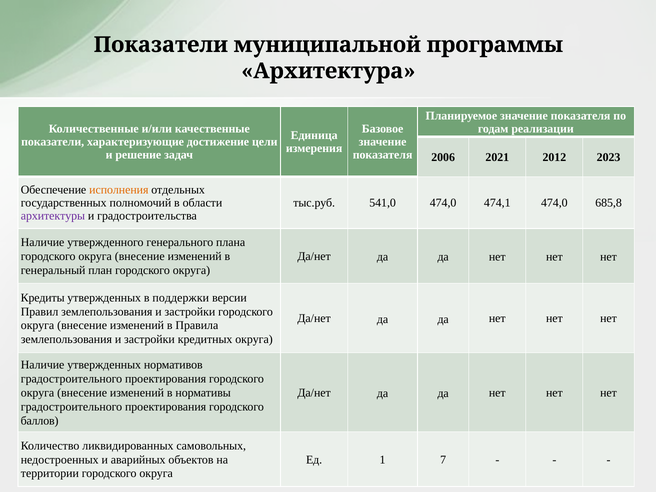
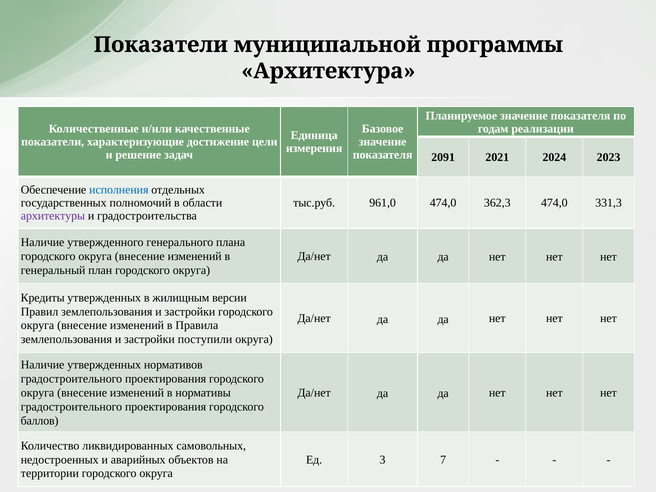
2006: 2006 -> 2091 (443, 157)
2012: 2012 -> 2024 (554, 157)
исполнения colour: orange -> blue (119, 190)
541,0: 541,0 -> 961,0 (383, 203)
474,1: 474,1 -> 362,3 (497, 203)
685,8: 685,8 -> 331,3 (609, 203)
поддержки: поддержки -> жилищным (181, 298)
кредитных: кредитных -> поступили (205, 339)
1: 1 -> 3 (383, 460)
